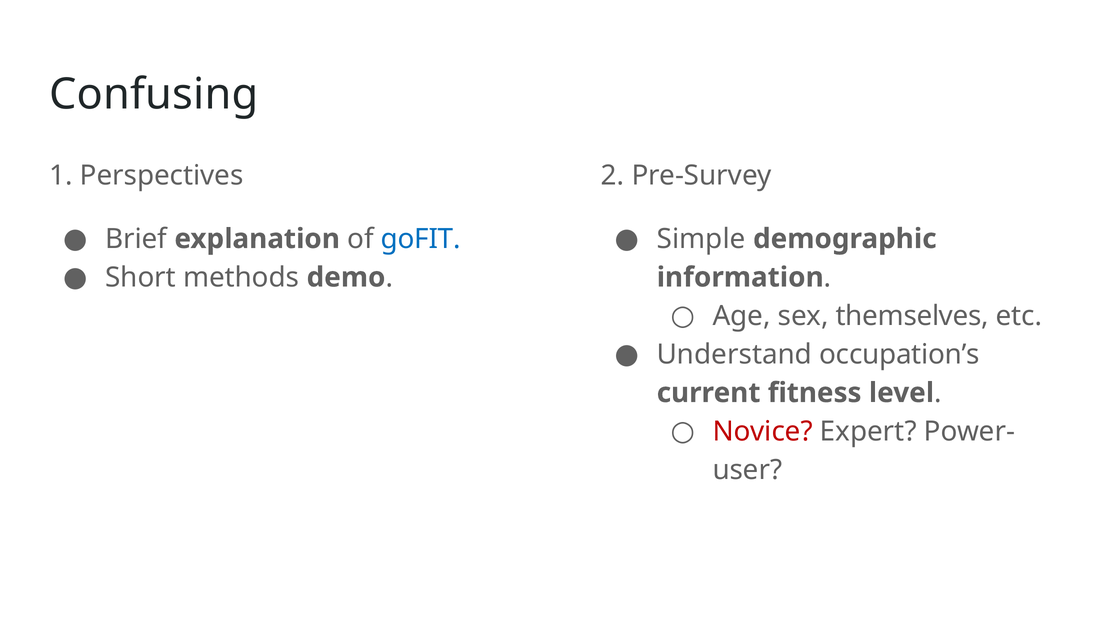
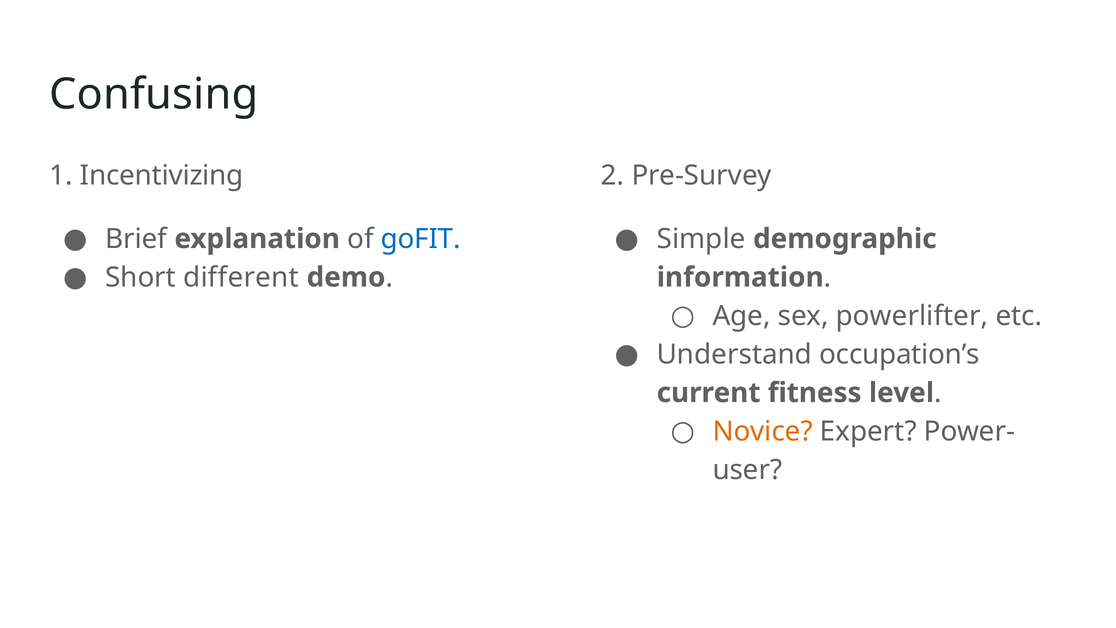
Perspectives: Perspectives -> Incentivizing (162, 176)
methods: methods -> different (241, 277)
themselves: themselves -> powerlifter (912, 316)
Novice colour: red -> orange (763, 431)
